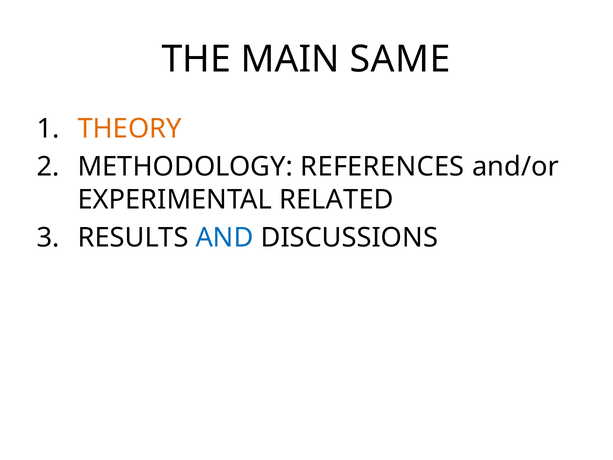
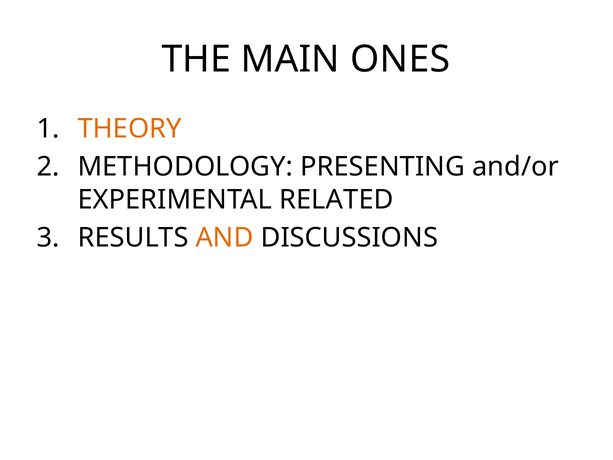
SAME: SAME -> ONES (400, 59)
REFERENCES: REFERENCES -> PRESENTING (383, 167)
AND colour: blue -> orange (225, 238)
